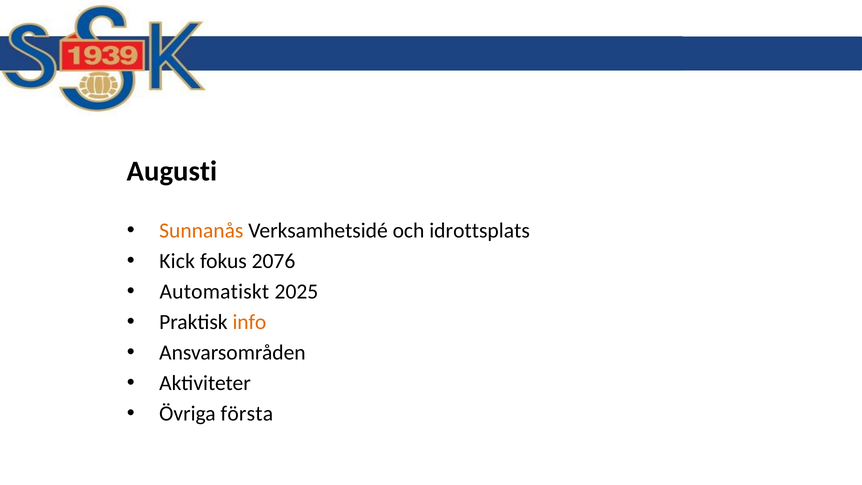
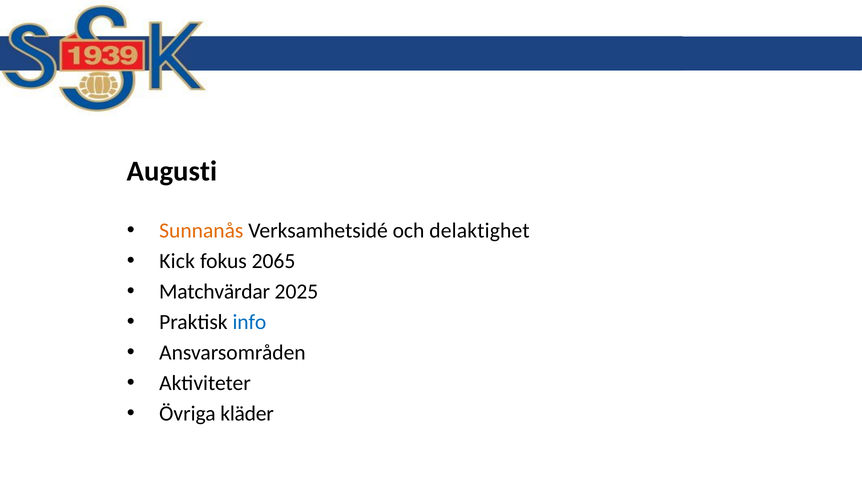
idrottsplats: idrottsplats -> delaktighet (479, 230)
2076: 2076 -> 2065 (273, 261)
Automatiskt: Automatiskt -> Matchvärdar (215, 291)
info colour: orange -> blue (249, 322)
första: första -> kläder (247, 413)
